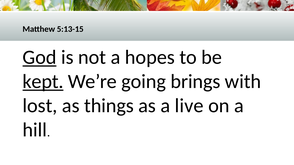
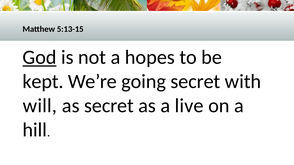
kept underline: present -> none (43, 82)
going brings: brings -> secret (195, 82)
lost: lost -> will (40, 106)
as things: things -> secret (109, 106)
